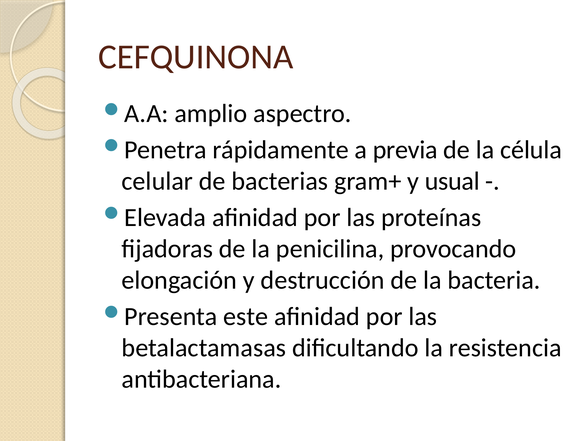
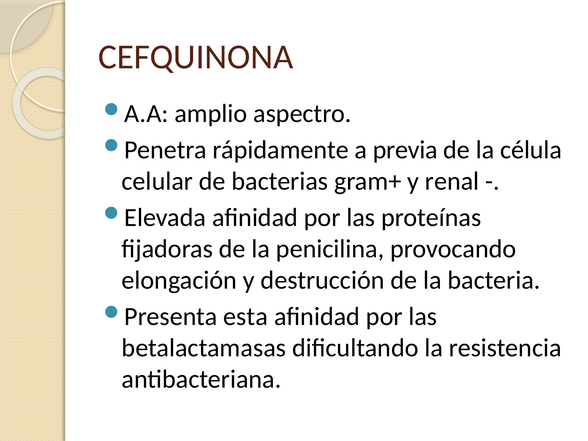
usual: usual -> renal (452, 181)
este: este -> esta (246, 316)
